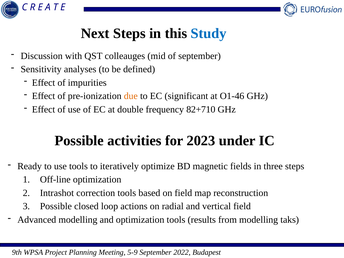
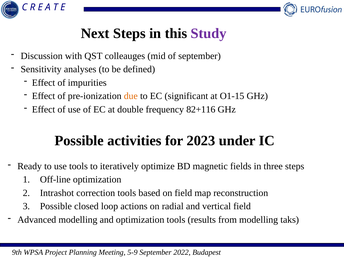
Study colour: blue -> purple (209, 33)
O1-46: O1-46 -> O1-15 (232, 96)
82+710: 82+710 -> 82+116 (201, 109)
